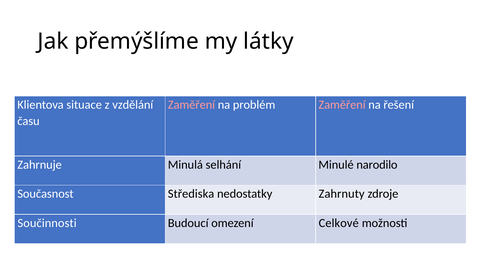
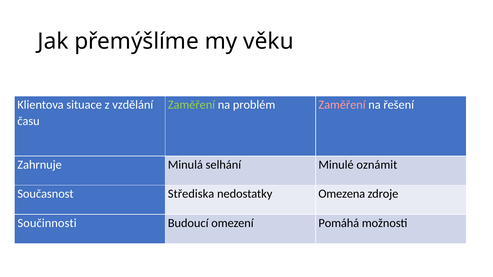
látky: látky -> věku (268, 41)
Zaměření colour: pink -> light green (191, 105)
narodilo: narodilo -> oznámit (377, 165)
Zahrnuty: Zahrnuty -> Omezena (342, 194)
Celkové: Celkové -> Pomáhá (339, 223)
